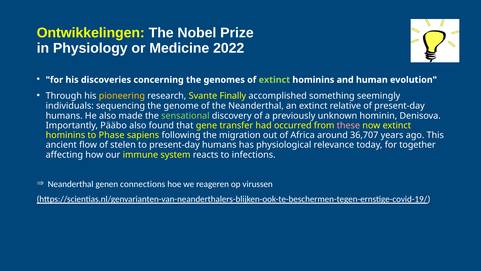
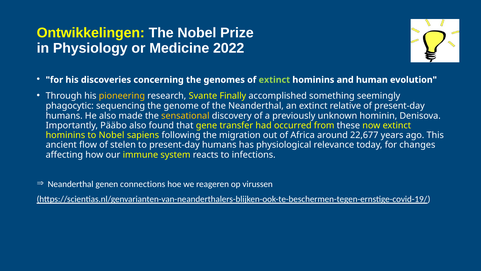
individuals: individuals -> phagocytic (70, 106)
sensational colour: light green -> yellow (185, 116)
these colour: pink -> white (348, 125)
to Phase: Phase -> Nobel (112, 135)
36,707: 36,707 -> 22,677 (364, 135)
together: together -> changes (417, 145)
